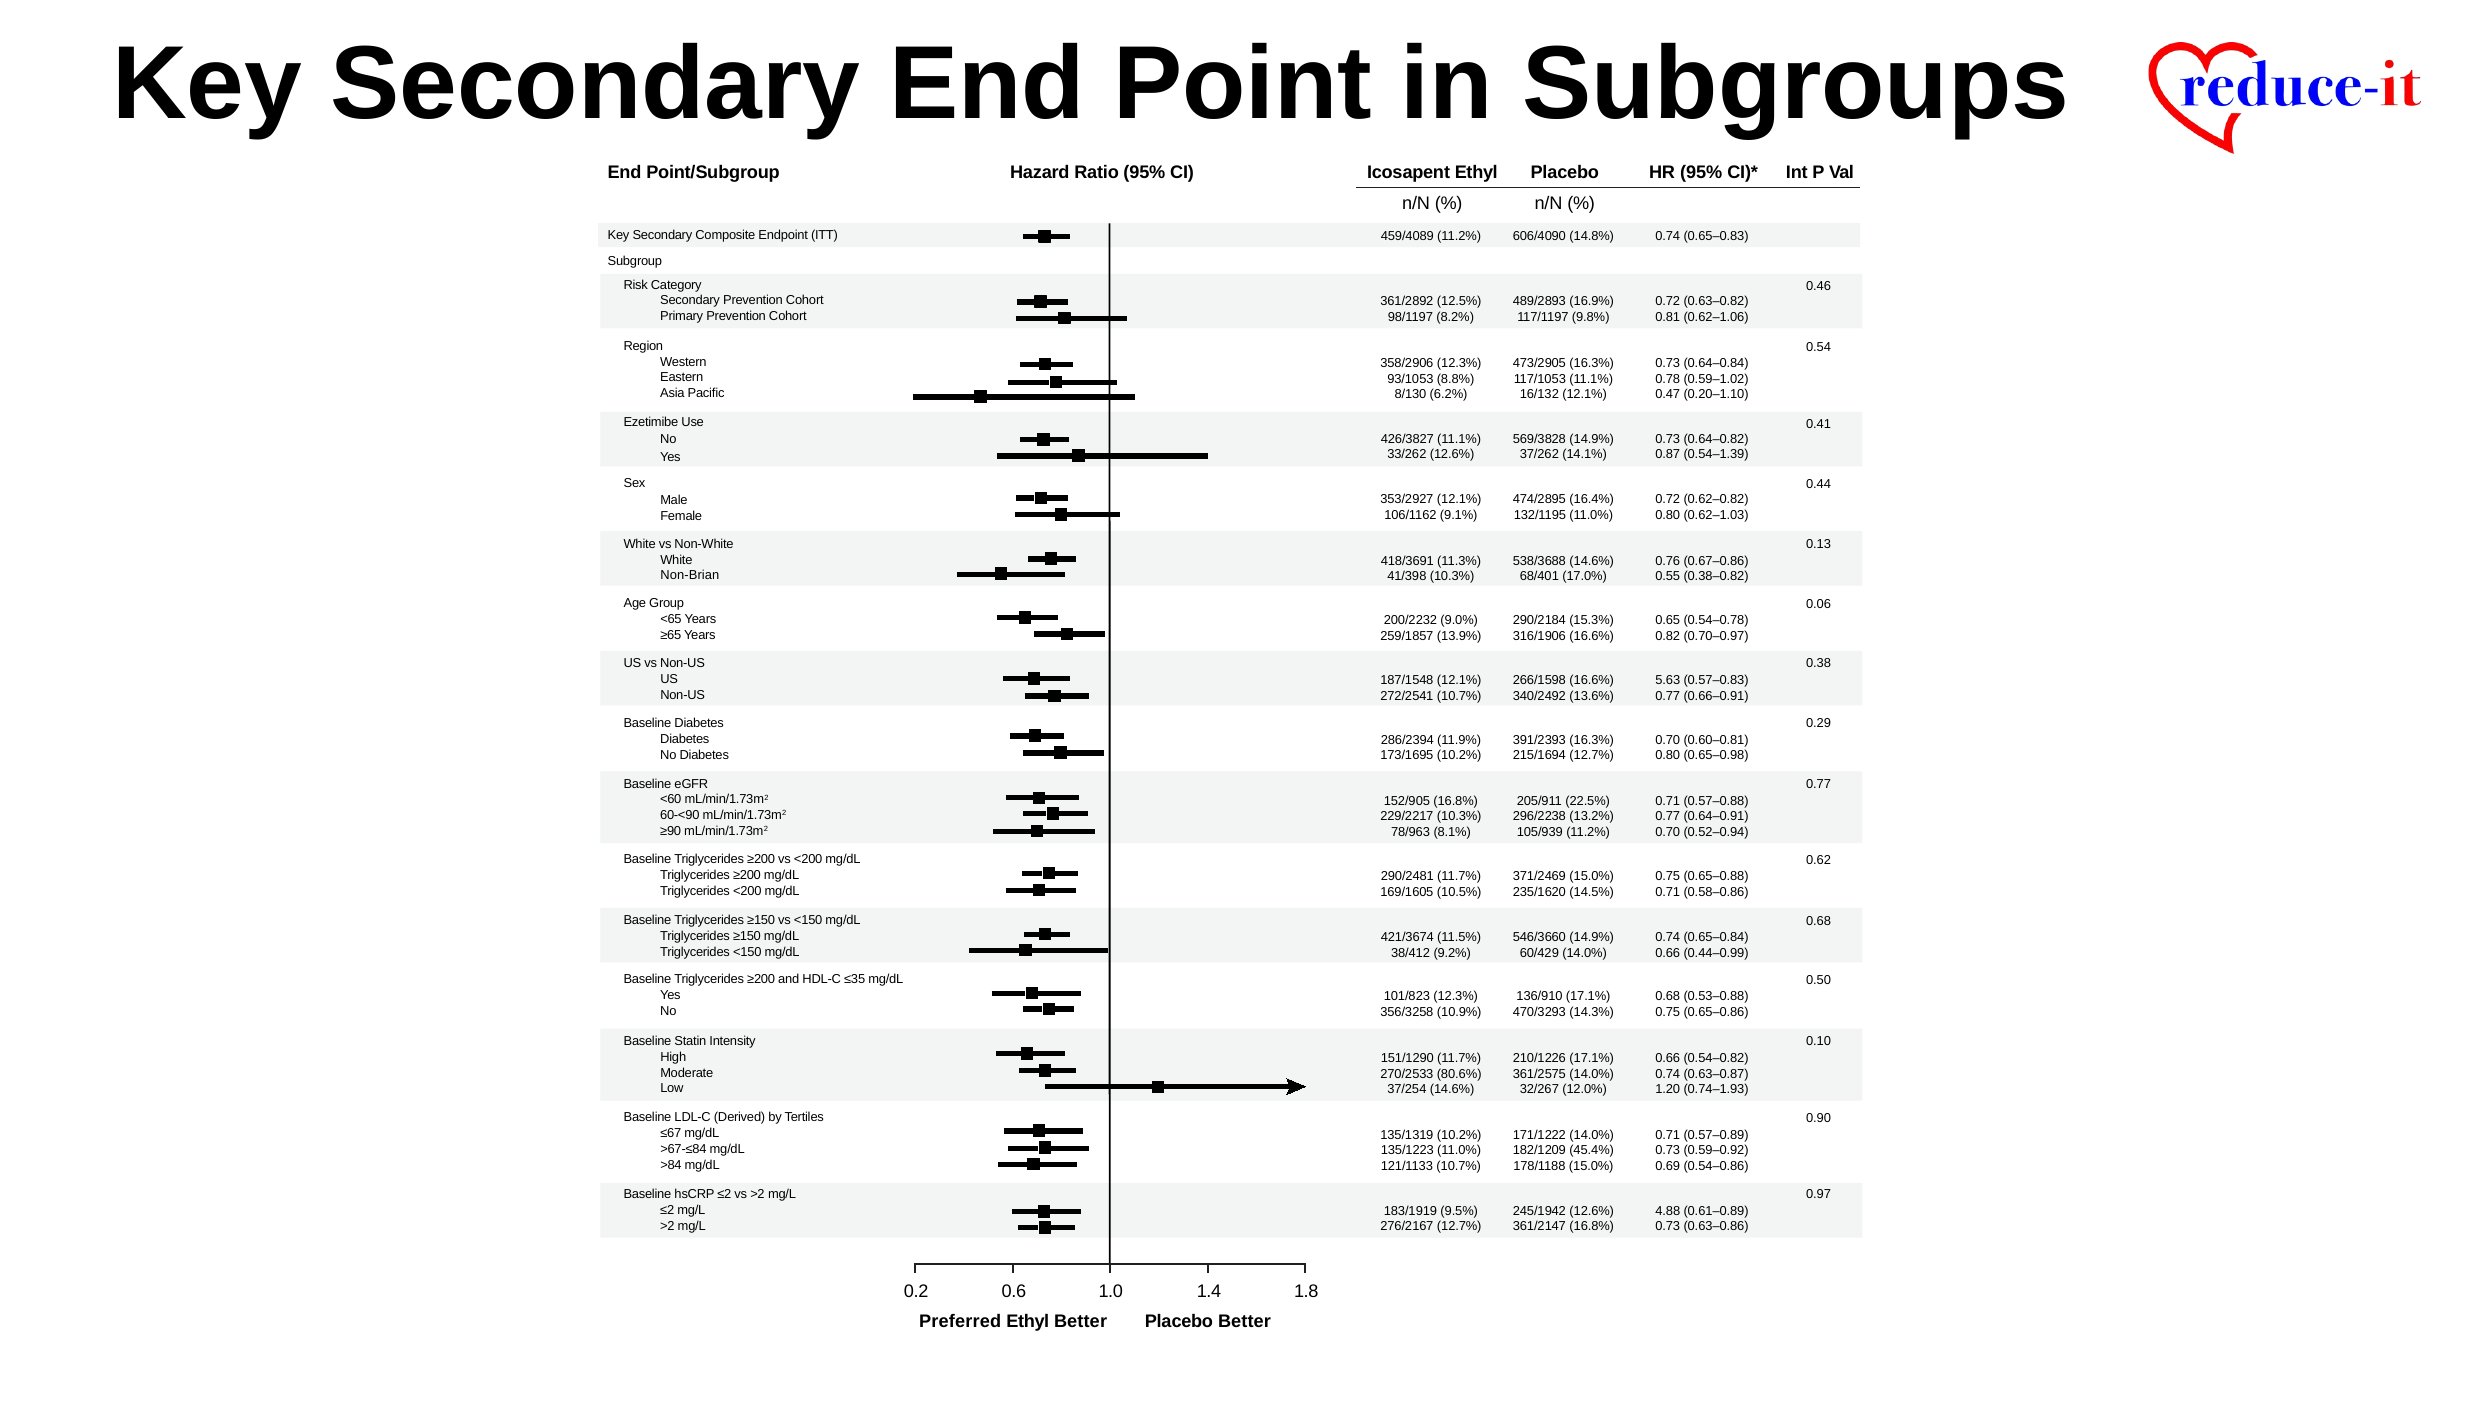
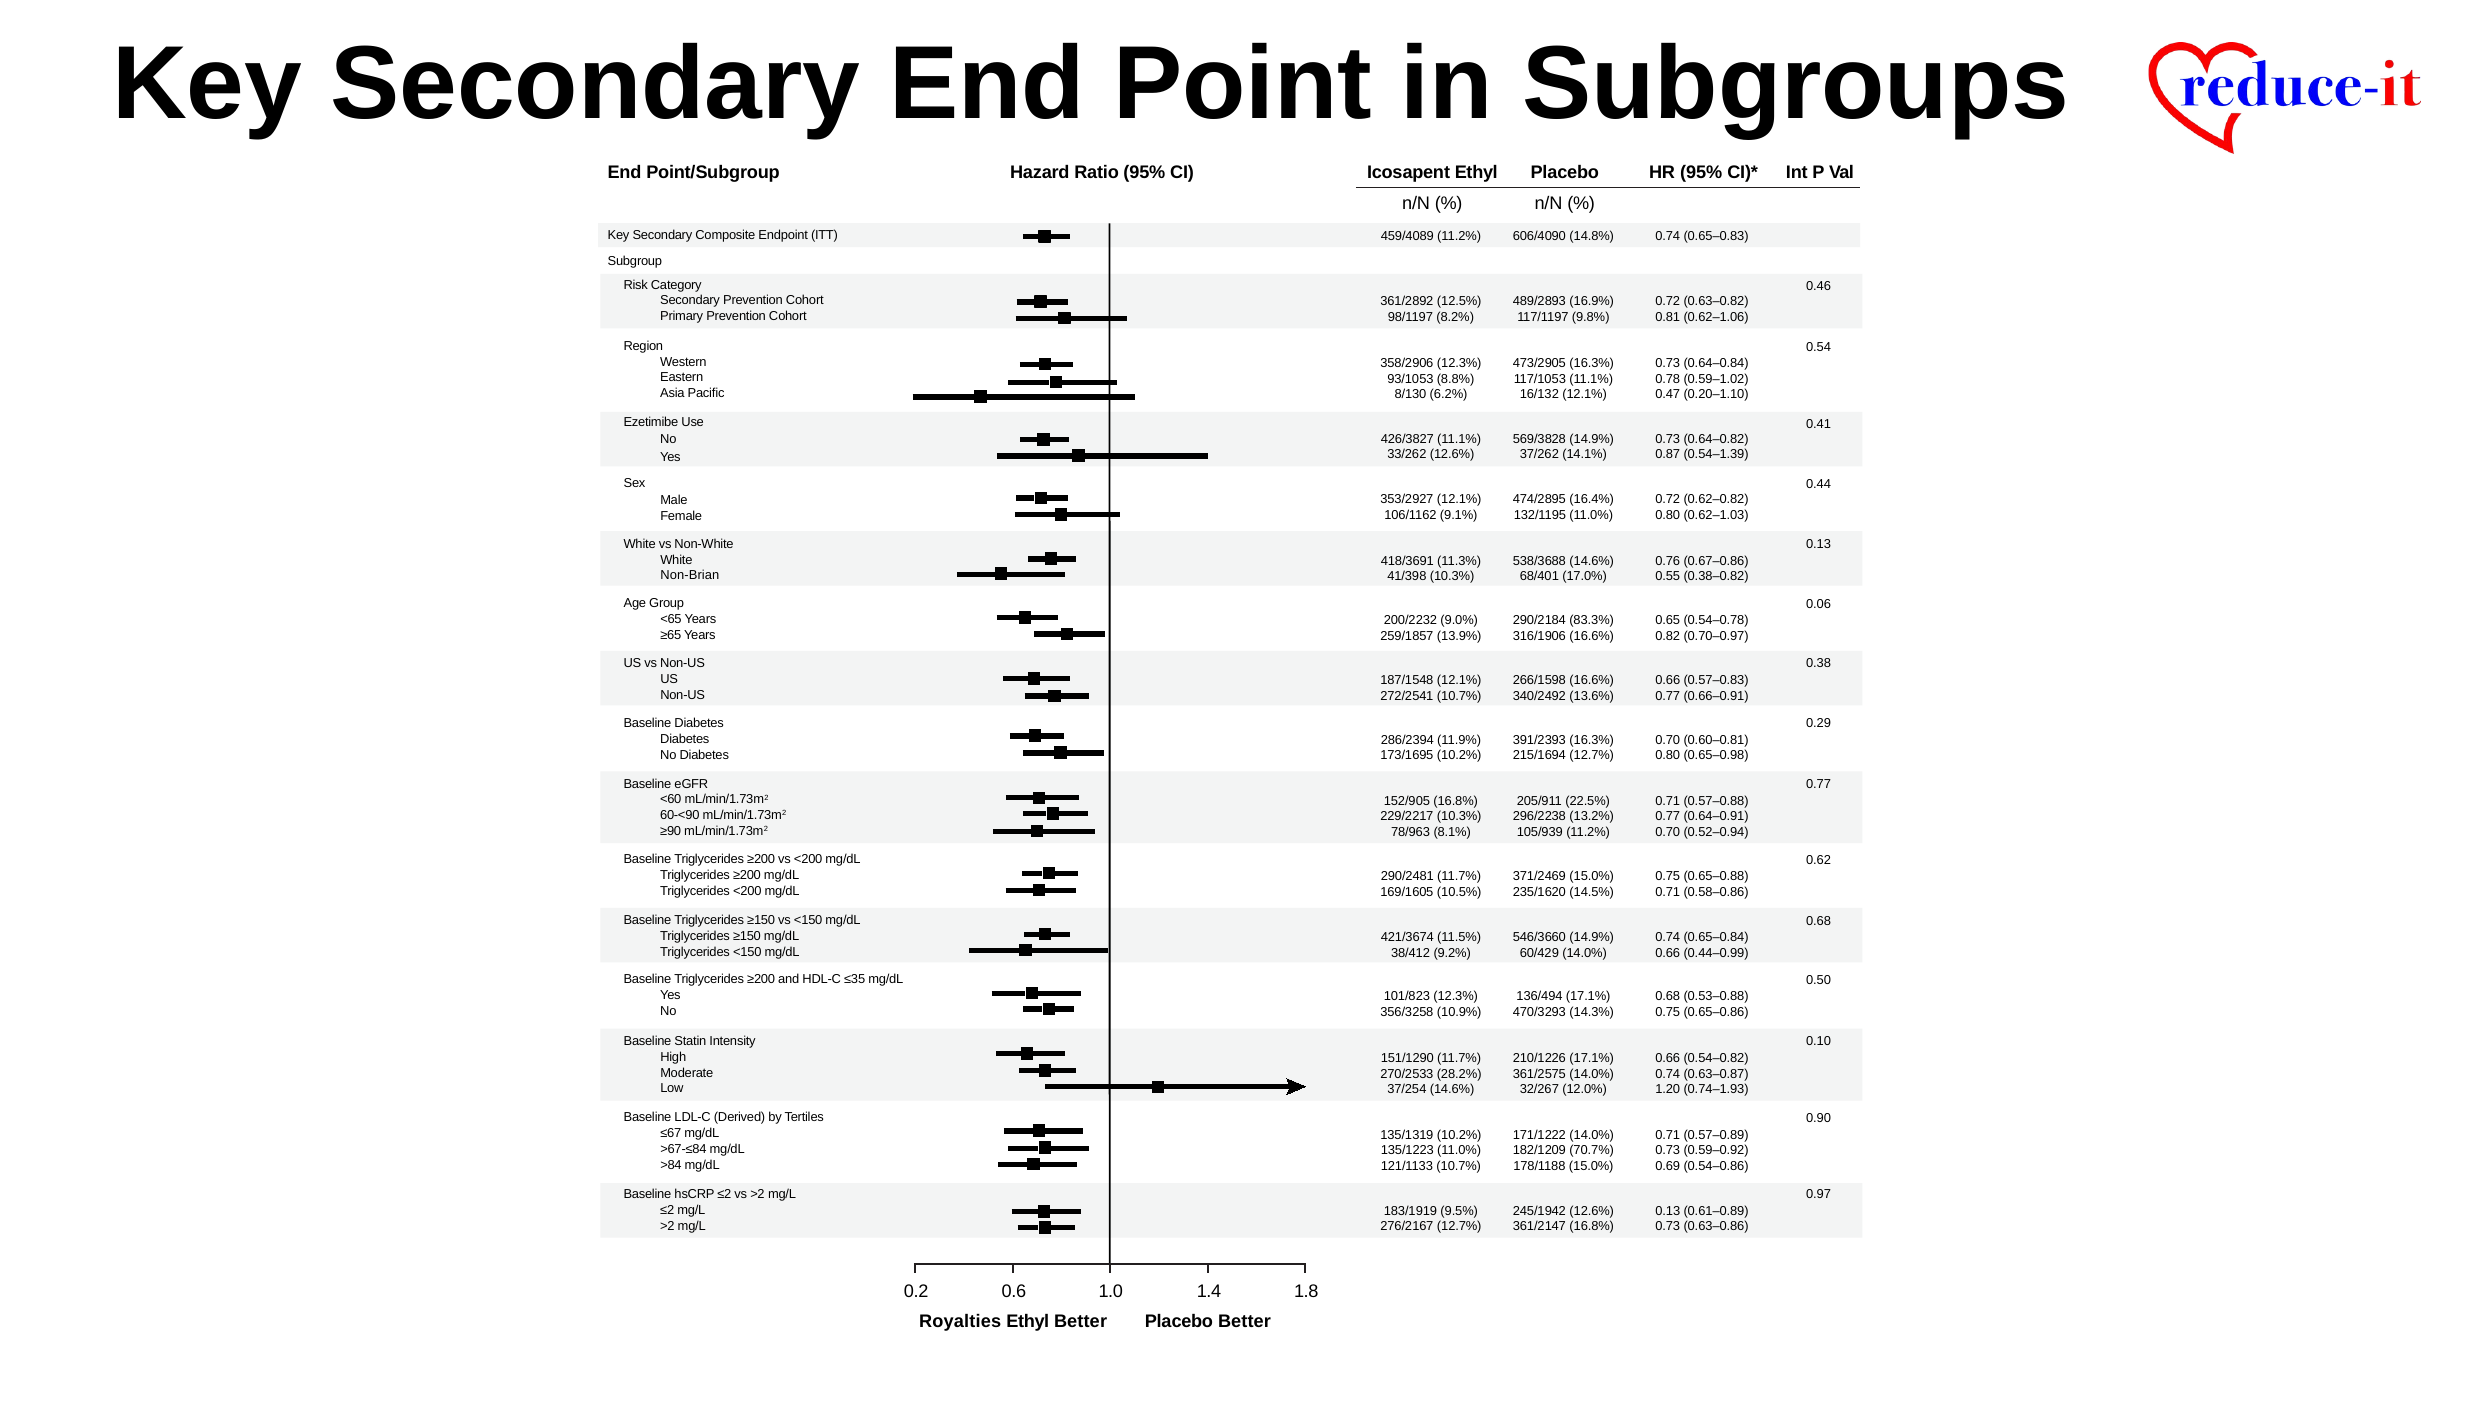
15.3%: 15.3% -> 83.3% (1592, 620)
5.63: 5.63 -> 0.66 (1668, 680)
136/910: 136/910 -> 136/494 (1539, 996)
80.6%: 80.6% -> 28.2% (1459, 1074)
45.4%: 45.4% -> 70.7% (1592, 1150)
4.88: 4.88 -> 0.13 (1668, 1211)
Preferred: Preferred -> Royalties (960, 1321)
